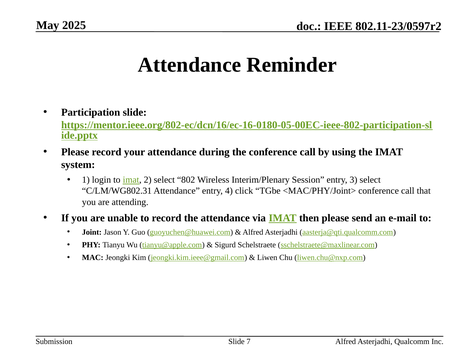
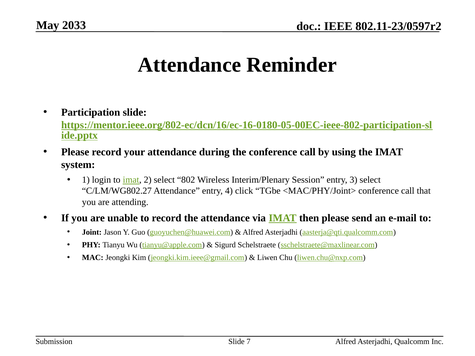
2025: 2025 -> 2033 (74, 25)
C/LM/WG802.31: C/LM/WG802.31 -> C/LM/WG802.27 (117, 191)
